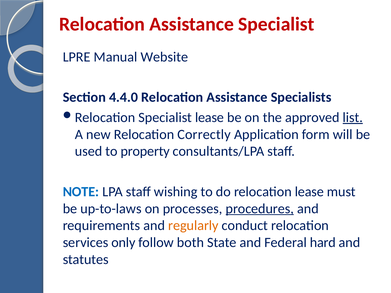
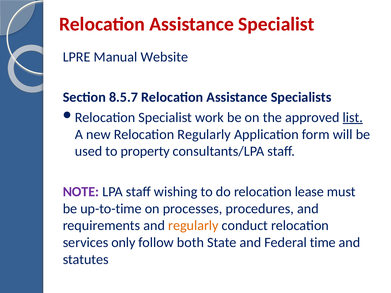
4.4.0: 4.4.0 -> 8.5.7 (124, 97)
Specialist lease: lease -> work (209, 118)
Relocation Correctly: Correctly -> Regularly (204, 135)
NOTE colour: blue -> purple (81, 192)
up-to-laws: up-to-laws -> up-to-time (111, 209)
procedures underline: present -> none (260, 209)
hard: hard -> time (323, 243)
